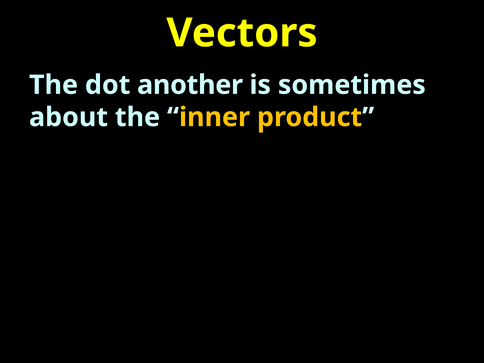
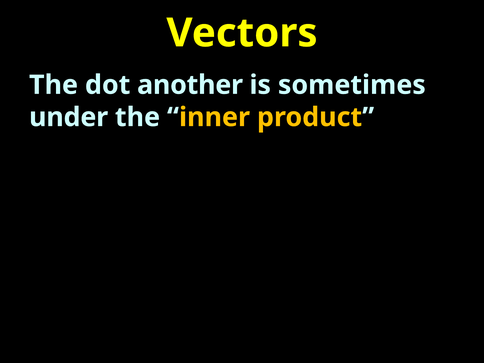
about: about -> under (69, 117)
